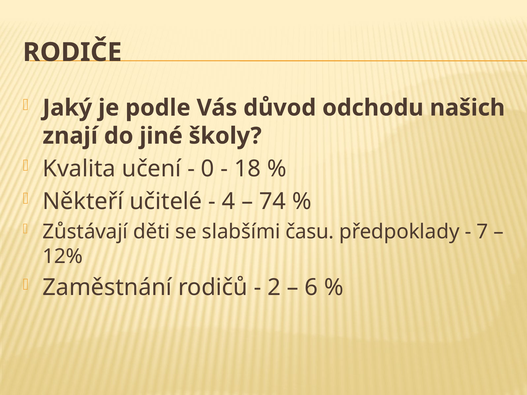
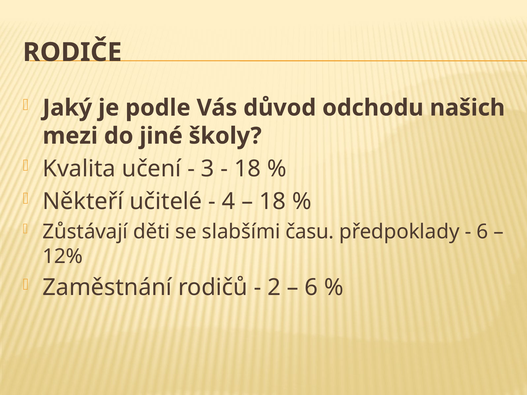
znají: znají -> mezi (70, 136)
0: 0 -> 3 (208, 169)
74: 74 -> 18 (273, 202)
7: 7 -> 6 (482, 232)
